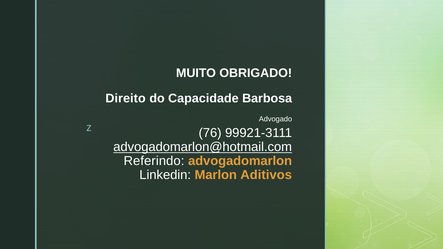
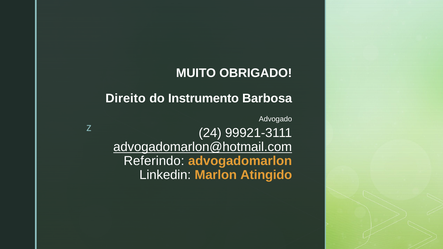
Capacidade: Capacidade -> Instrumento (203, 98)
76: 76 -> 24 (210, 133)
Aditivos: Aditivos -> Atingido (266, 175)
